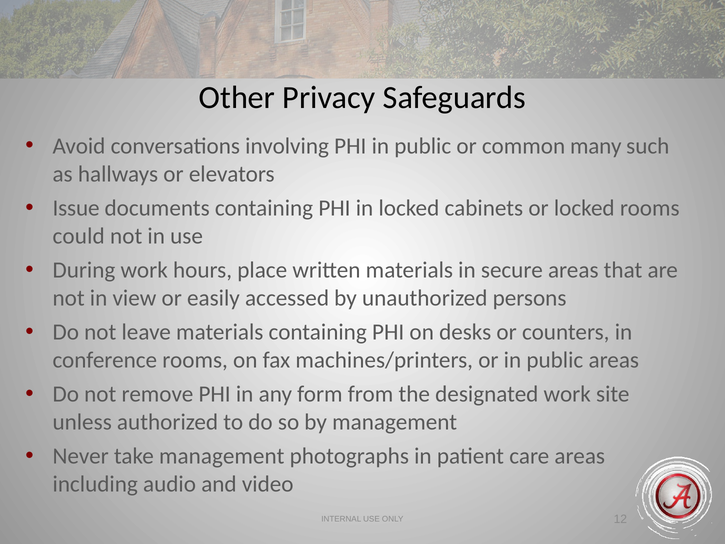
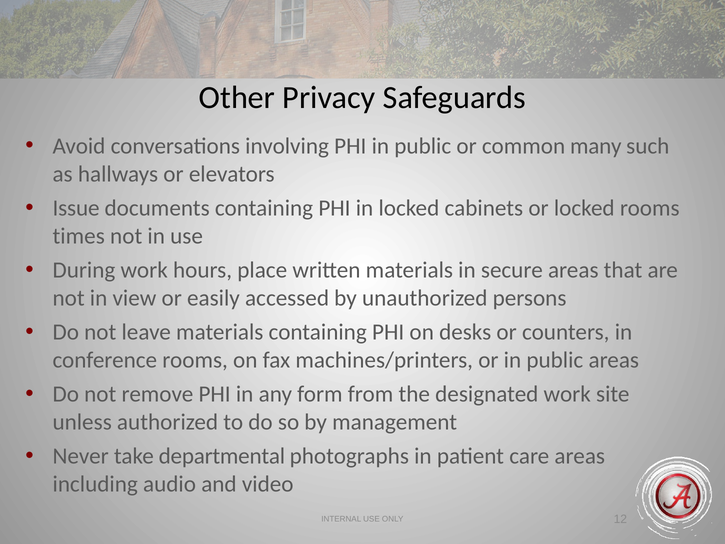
could: could -> times (79, 236)
take management: management -> departmental (222, 456)
